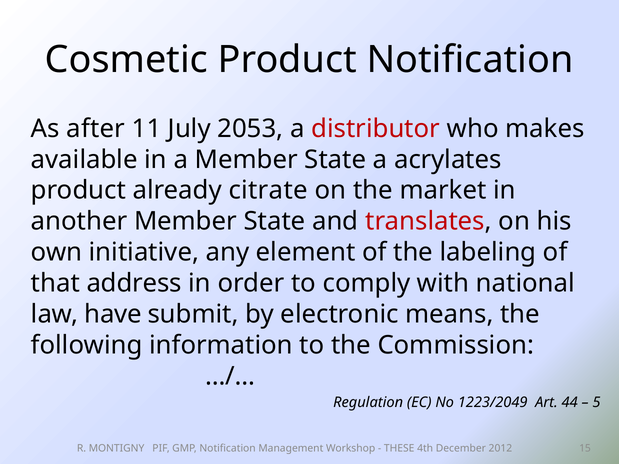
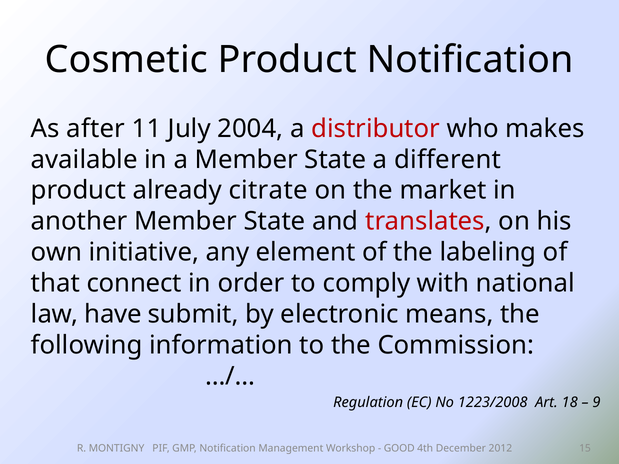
2053: 2053 -> 2004 (250, 129)
acrylates: acrylates -> different (448, 160)
address: address -> connect (134, 283)
1223/2049: 1223/2049 -> 1223/2008 (493, 403)
44: 44 -> 18 (570, 403)
5: 5 -> 9 (596, 403)
THESE: THESE -> GOOD (399, 449)
